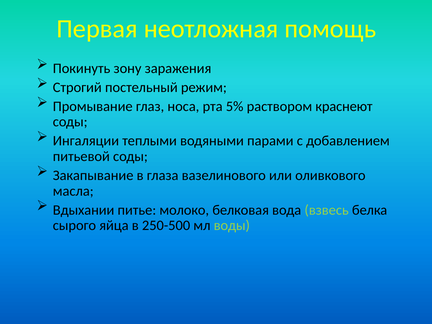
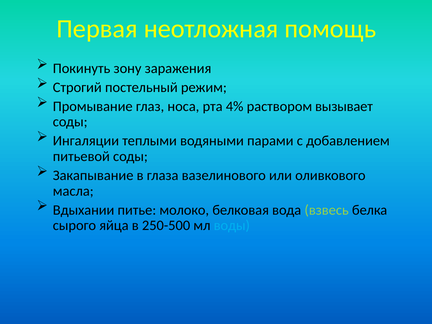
5%: 5% -> 4% (235, 106)
краснеют: краснеют -> вызывает (344, 106)
воды colour: light green -> light blue (232, 226)
